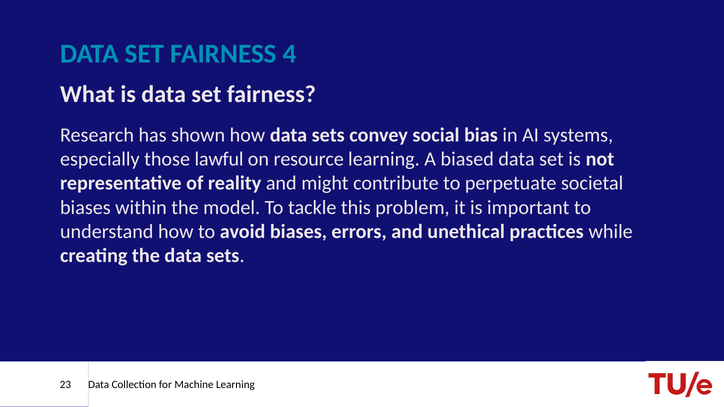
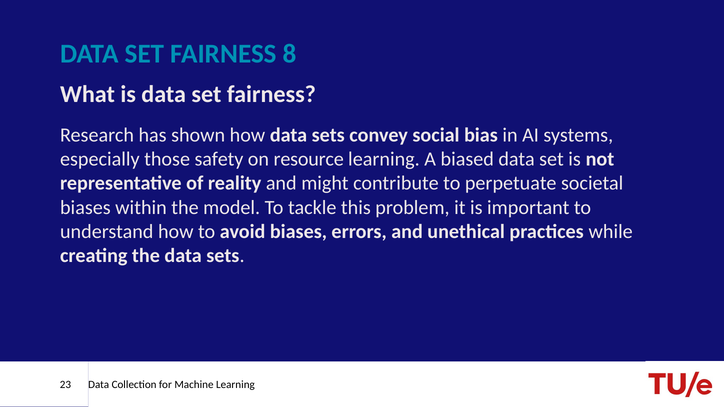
4: 4 -> 8 (290, 54)
lawful: lawful -> safety (219, 159)
